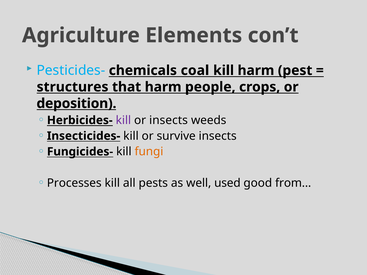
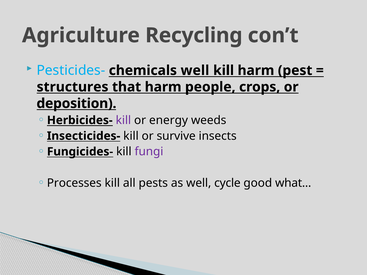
Elements: Elements -> Recycling (194, 35)
chemicals coal: coal -> well (195, 70)
or insects: insects -> energy (169, 120)
fungi colour: orange -> purple (149, 152)
used: used -> cycle (227, 183)
from: from -> what (293, 183)
